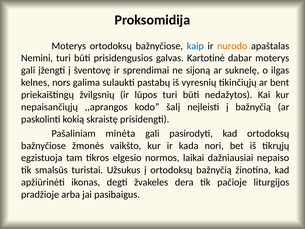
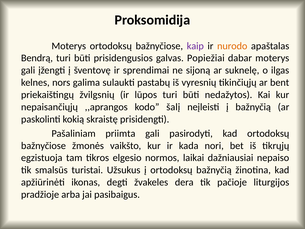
kaip colour: blue -> purple (195, 46)
Nemini: Nemini -> Bendrą (37, 58)
Kartotinė: Kartotinė -> Popiežiai (206, 58)
minėta: minėta -> priimta (120, 133)
